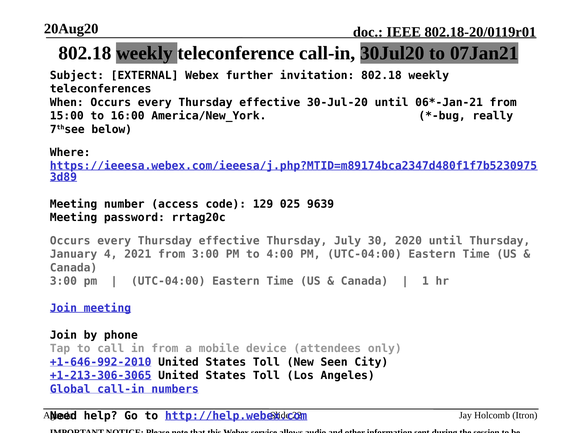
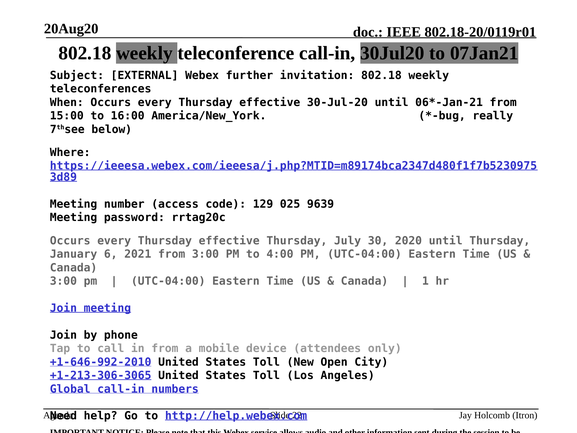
4: 4 -> 6 (111, 254)
Seen: Seen -> Open (334, 362)
